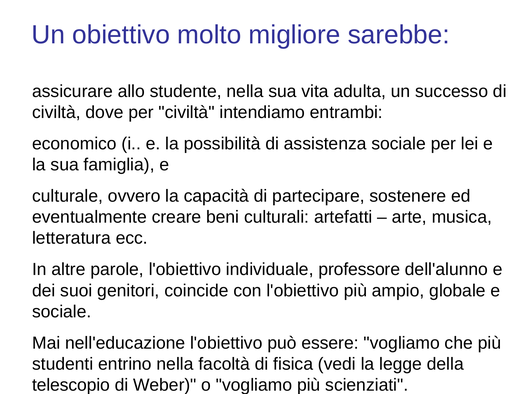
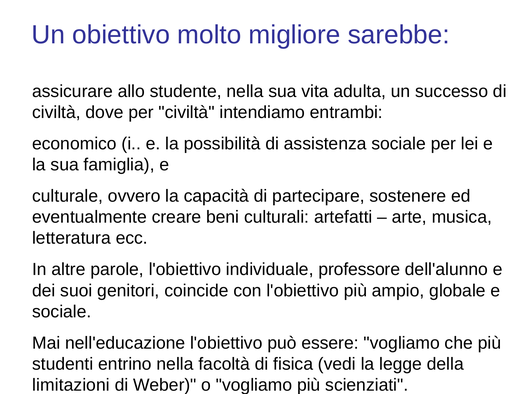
telescopio: telescopio -> limitazioni (71, 385)
